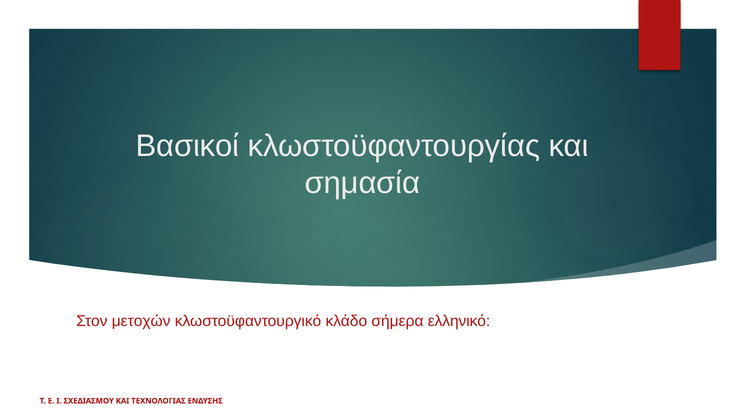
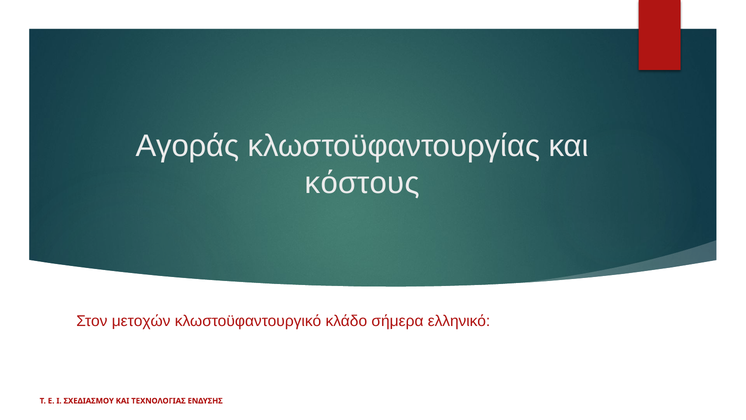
Βασικοί: Βασικοί -> Αγοράς (187, 146)
σημασία: σημασία -> κόστους (362, 183)
